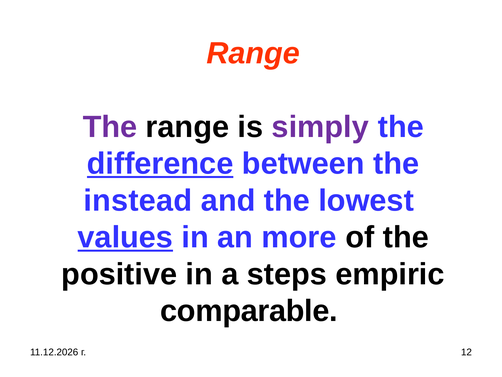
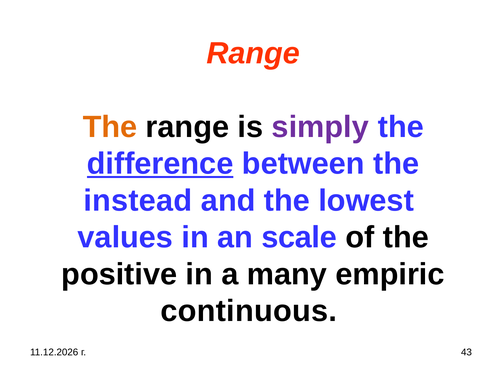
The colour: purple -> orange (110, 127)
values underline: present -> none (125, 237)
more: more -> scale (299, 237)
steps: steps -> many (287, 274)
comparable: comparable -> continuous (249, 311)
12: 12 -> 43 (466, 352)
